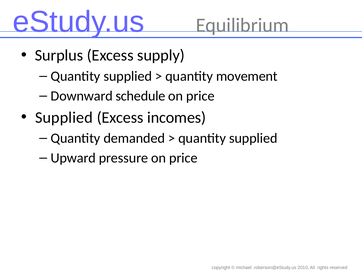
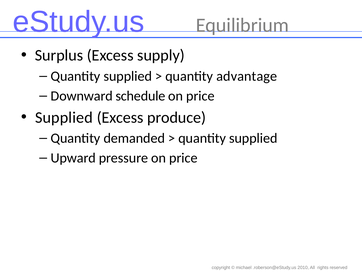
movement: movement -> advantage (247, 76)
incomes: incomes -> produce (177, 117)
